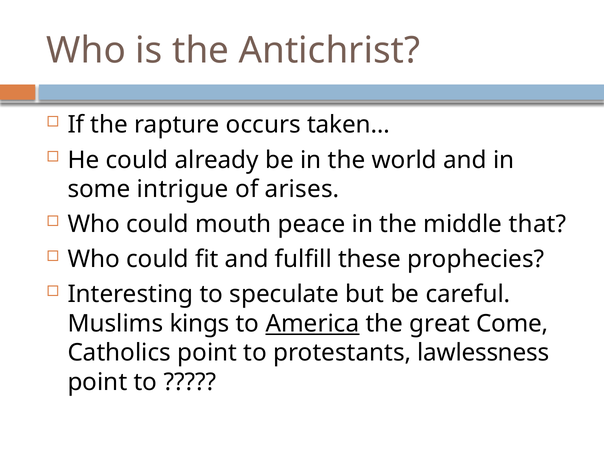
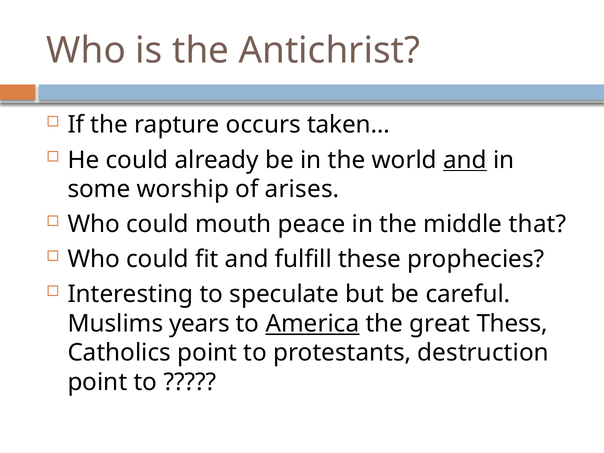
and underline: none -> present (465, 160)
intrigue: intrigue -> worship (183, 189)
kings: kings -> years (200, 324)
Come: Come -> Thess (512, 324)
lawlessness: lawlessness -> destruction (483, 353)
